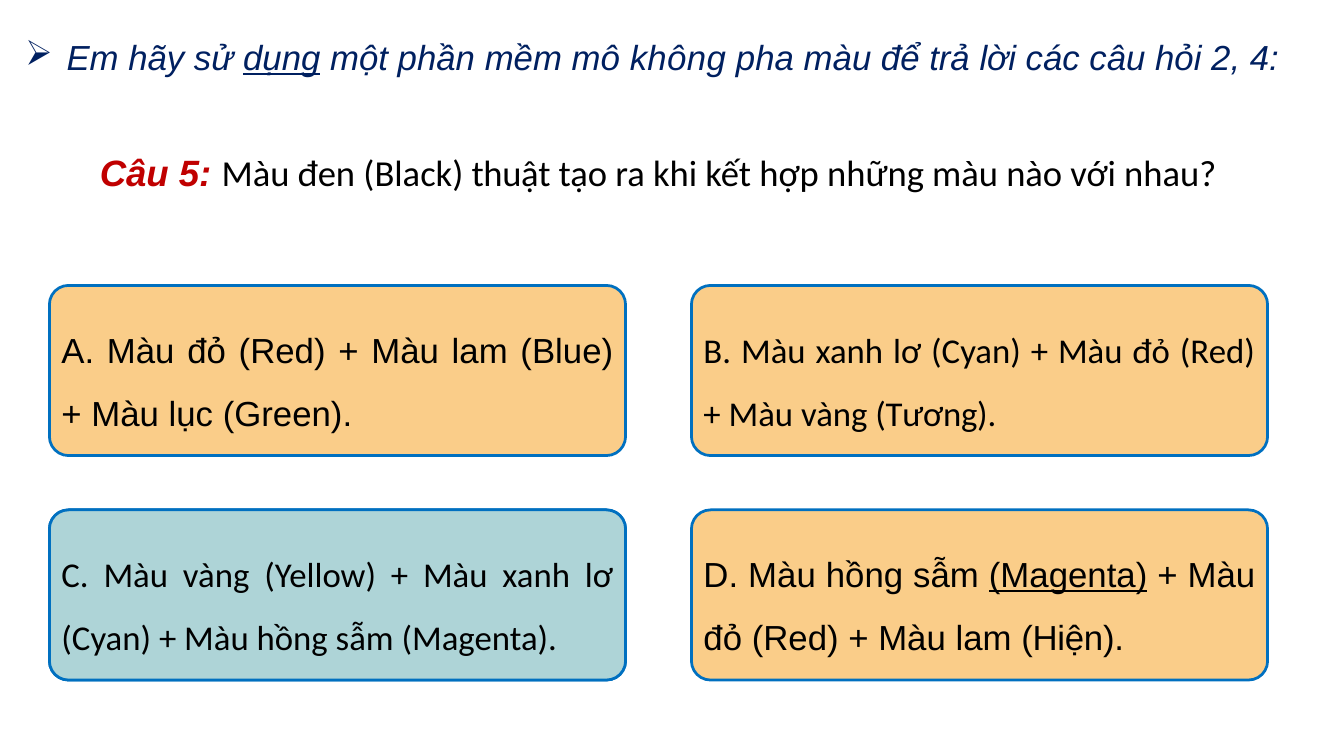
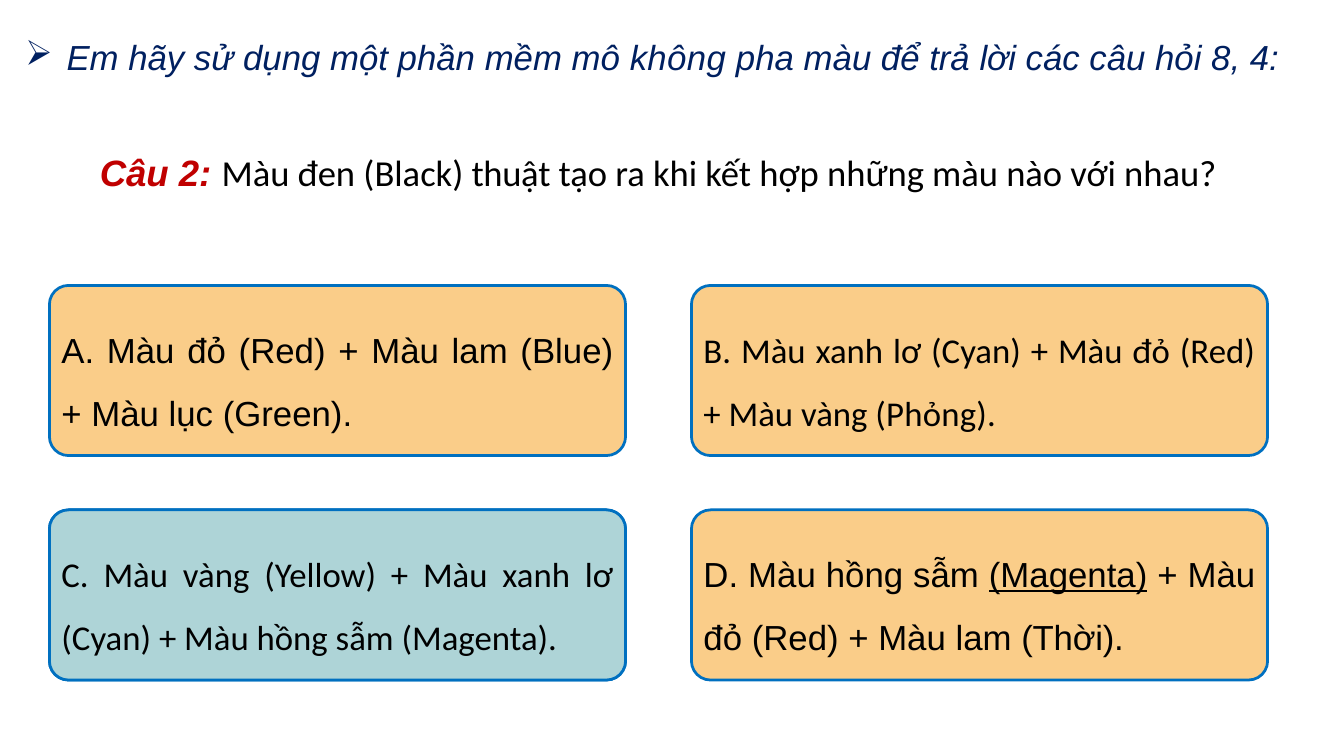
dụng underline: present -> none (282, 59)
2: 2 -> 8 (1226, 59)
5: 5 -> 2 (195, 174)
Tương: Tương -> Phỏng (936, 415)
Hiện: Hiện -> Thời (1073, 639)
